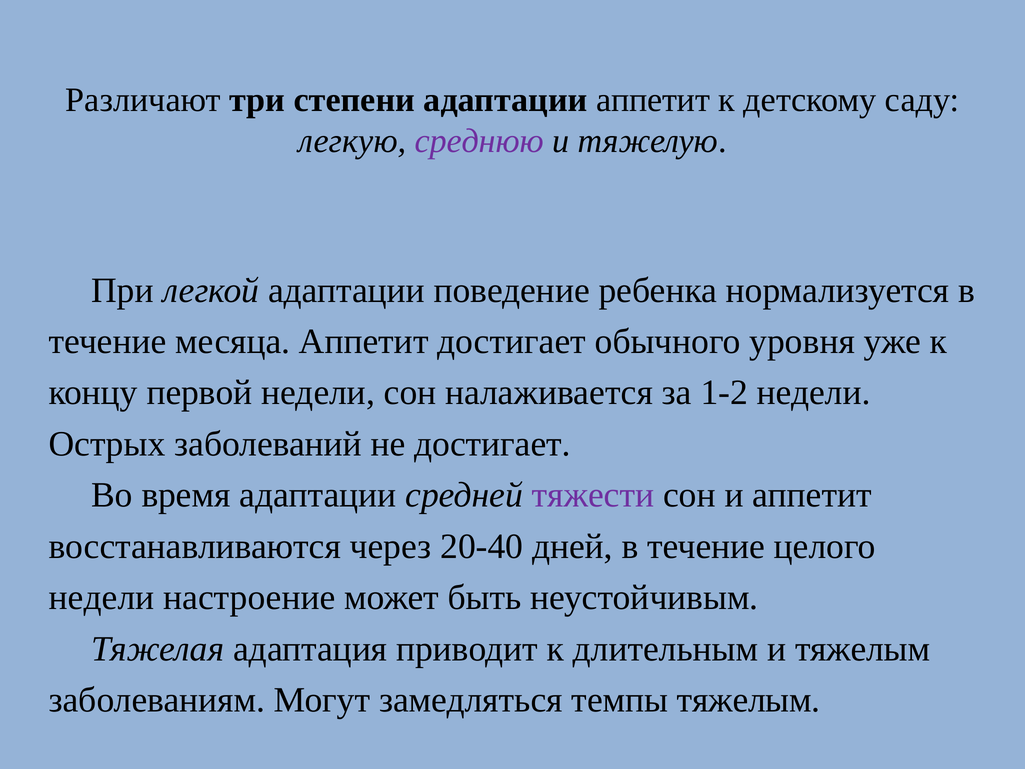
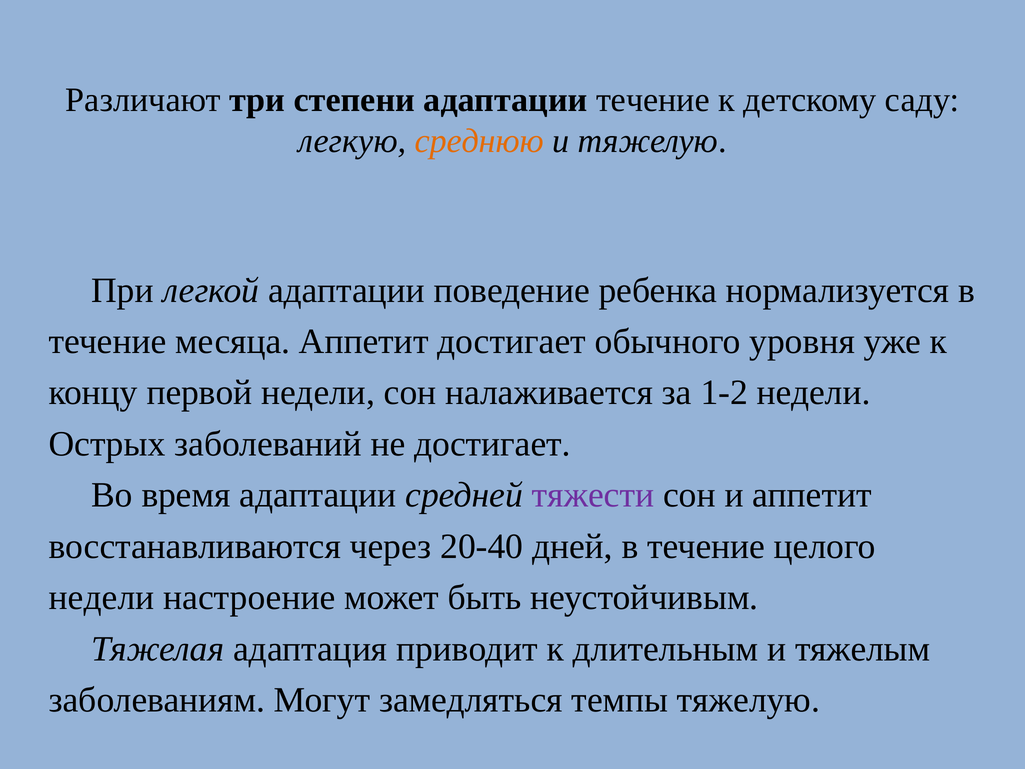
адаптации аппетит: аппетит -> течение (653, 100)
среднюю colour: purple -> orange (479, 141)
темпы тяжелым: тяжелым -> тяжелую (748, 700)
